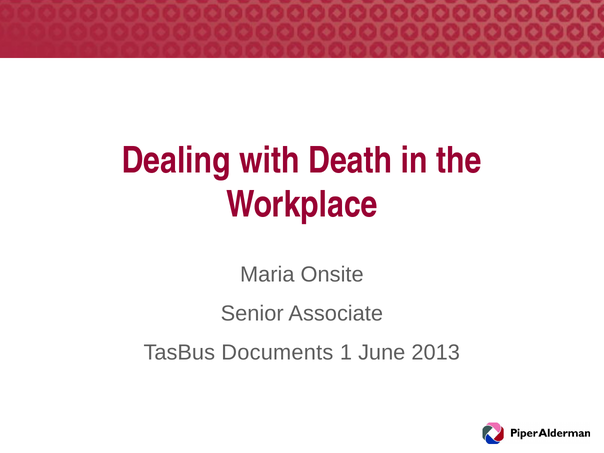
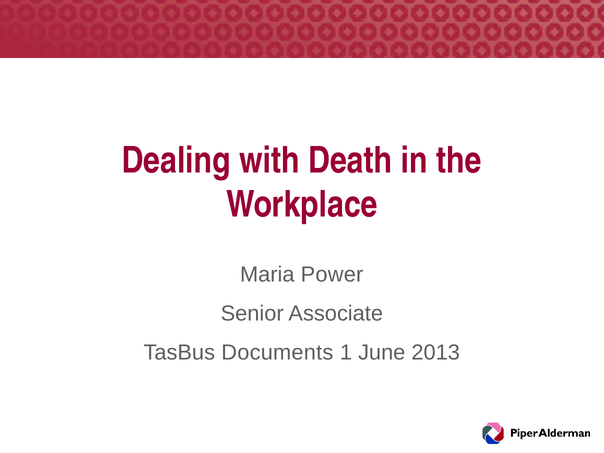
Onsite: Onsite -> Power (332, 274)
